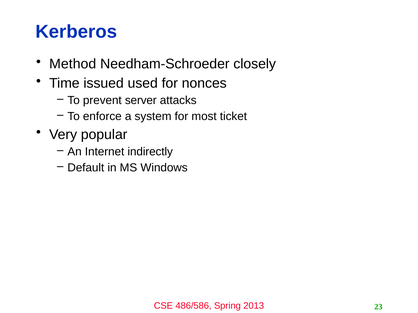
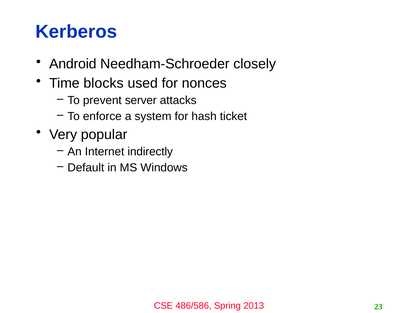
Method: Method -> Android (73, 64)
issued: issued -> blocks (104, 83)
most: most -> hash (204, 117)
